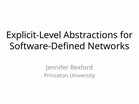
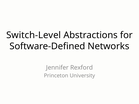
Explicit-Level: Explicit-Level -> Switch-Level (34, 35)
